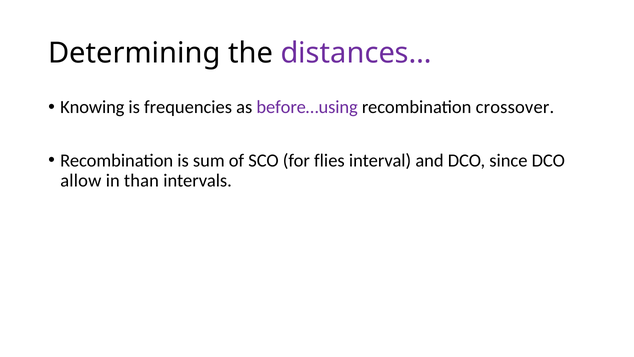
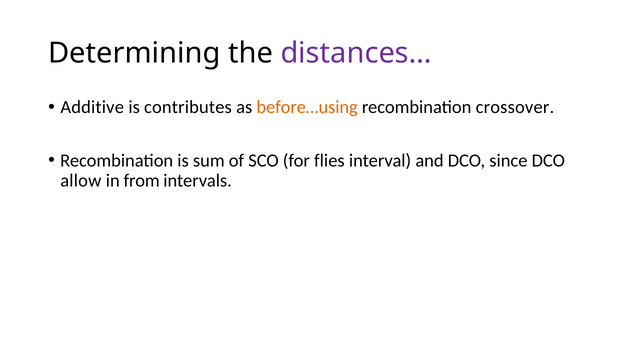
Knowing: Knowing -> Additive (92, 107)
frequencies: frequencies -> contributes (188, 107)
before…using colour: purple -> orange (307, 107)
than: than -> from (142, 180)
